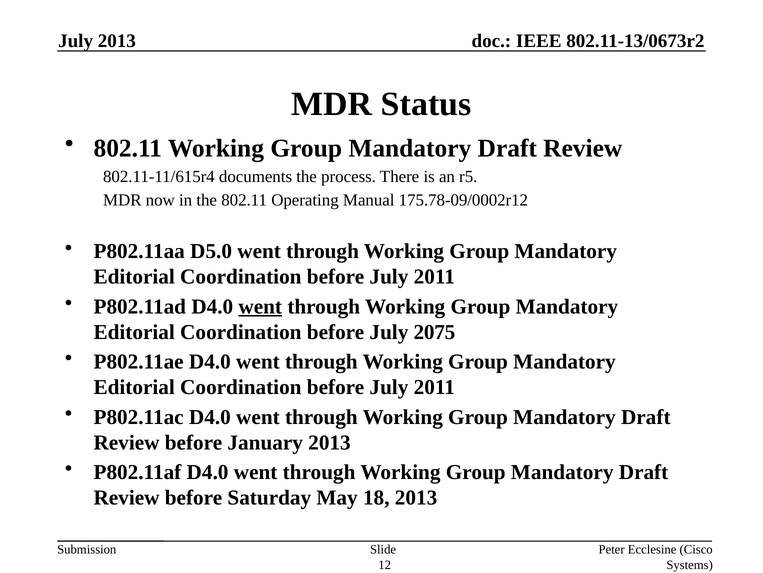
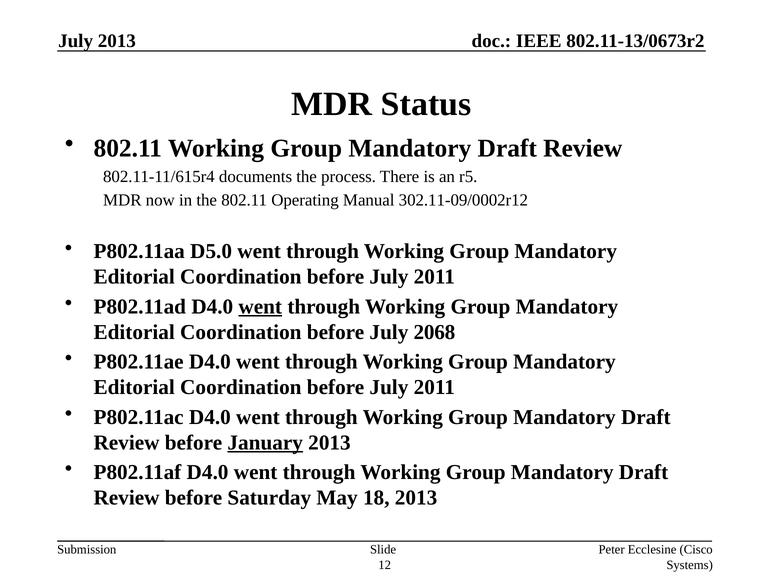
175.78-09/0002r12: 175.78-09/0002r12 -> 302.11-09/0002r12 (463, 200)
2075: 2075 -> 2068 (434, 332)
January underline: none -> present (265, 442)
